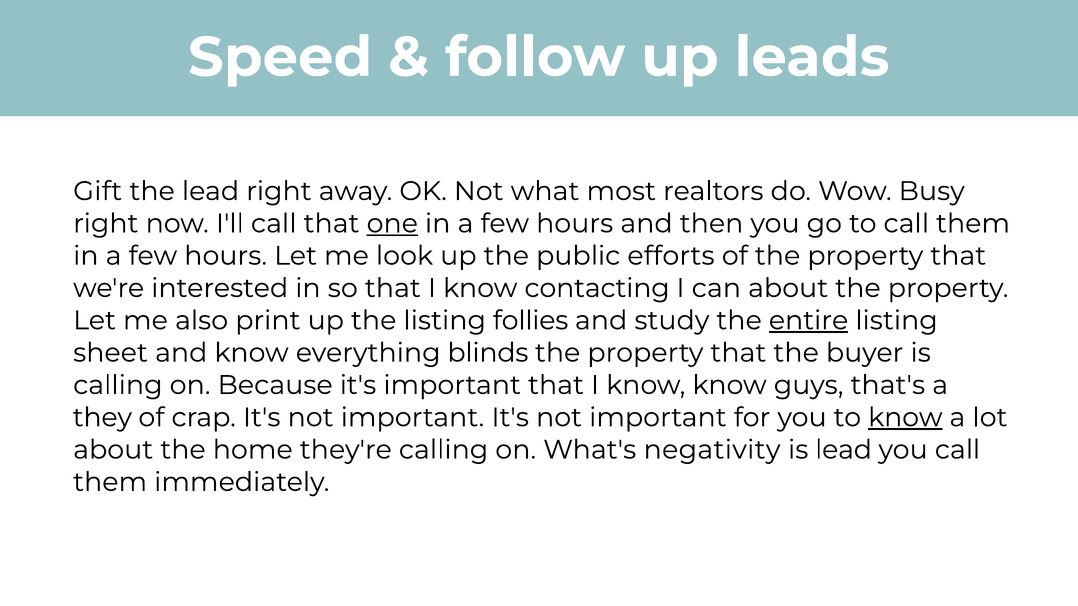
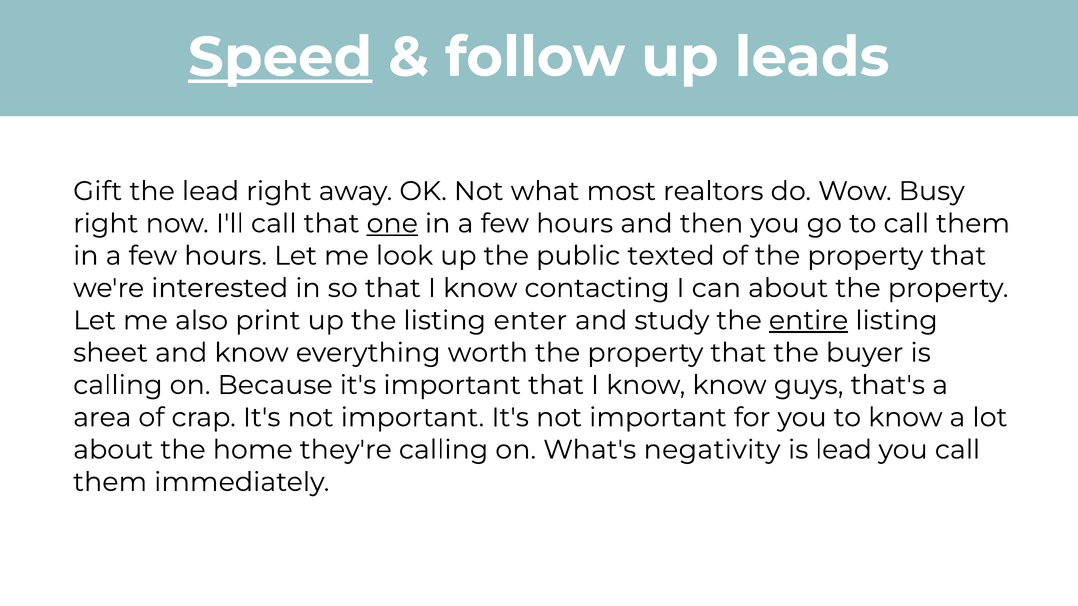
Speed underline: none -> present (280, 57)
efforts: efforts -> texted (671, 256)
follies: follies -> enter (530, 321)
blinds: blinds -> worth (488, 353)
they: they -> area (102, 418)
know underline: present -> none (905, 418)
